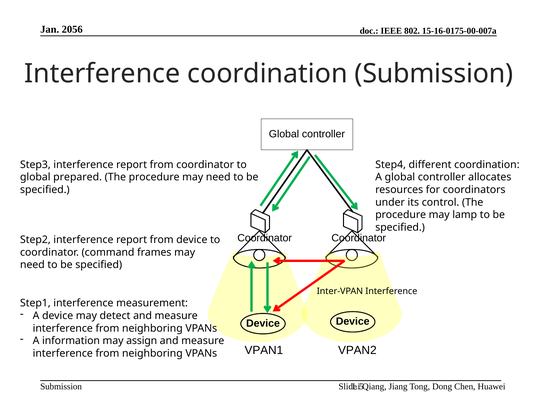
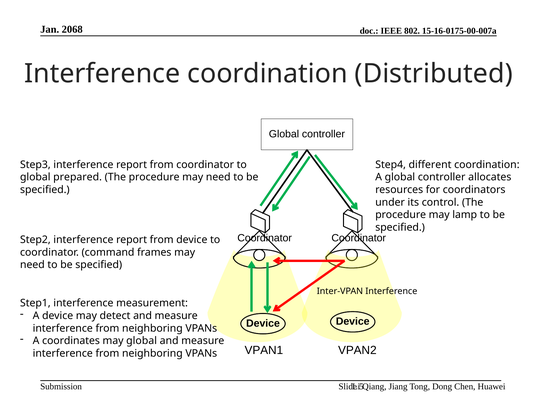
2056: 2056 -> 2068 (72, 29)
coordination Submission: Submission -> Distributed (434, 73)
information: information -> coordinates (71, 341)
may assign: assign -> global (142, 341)
